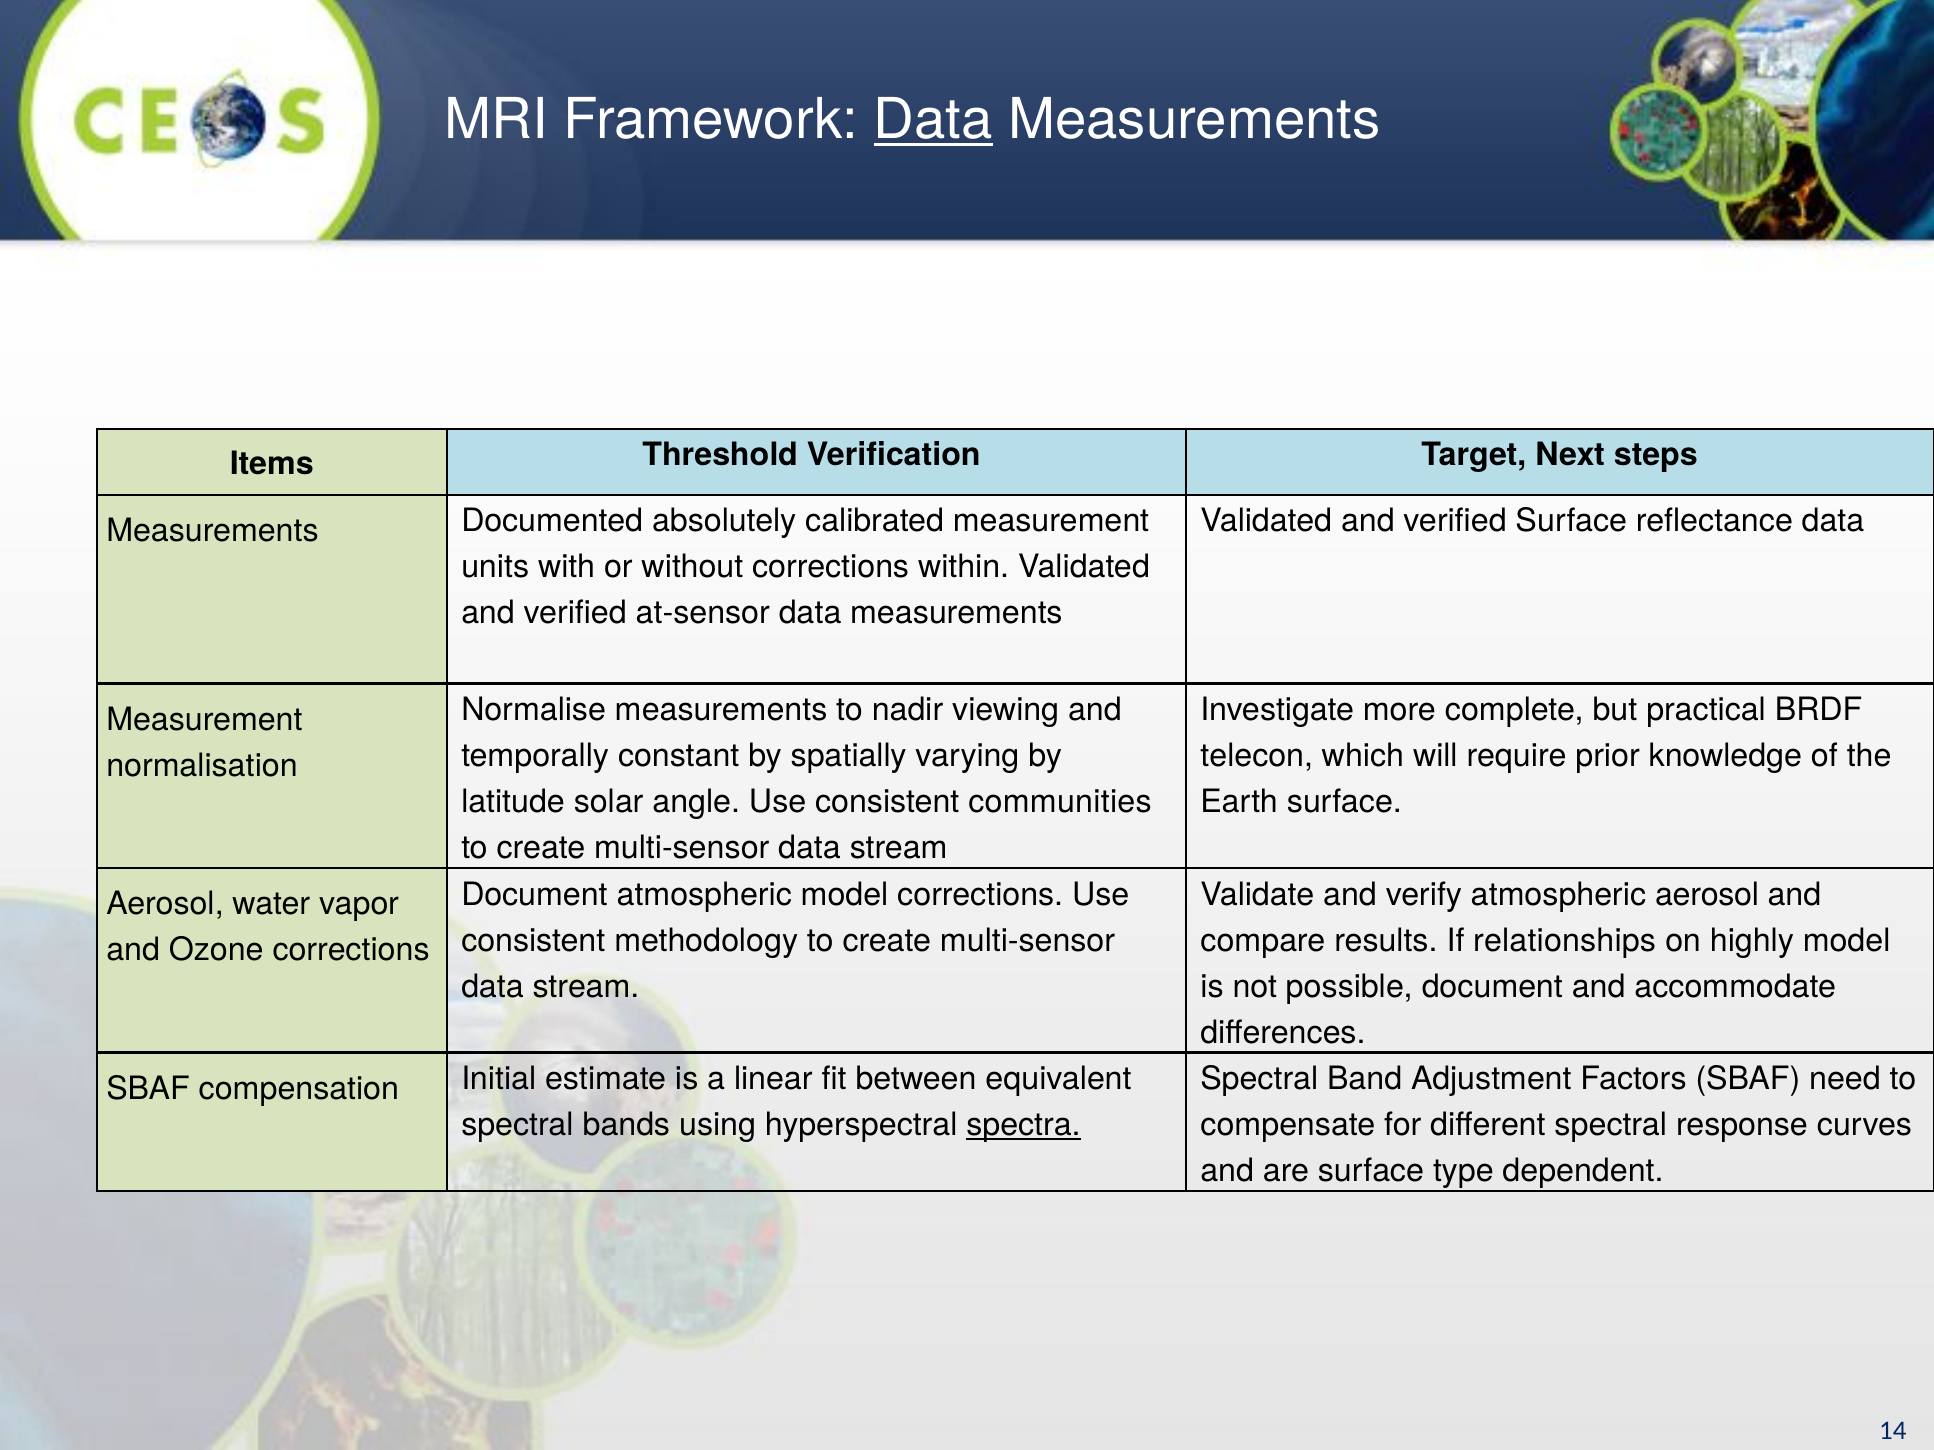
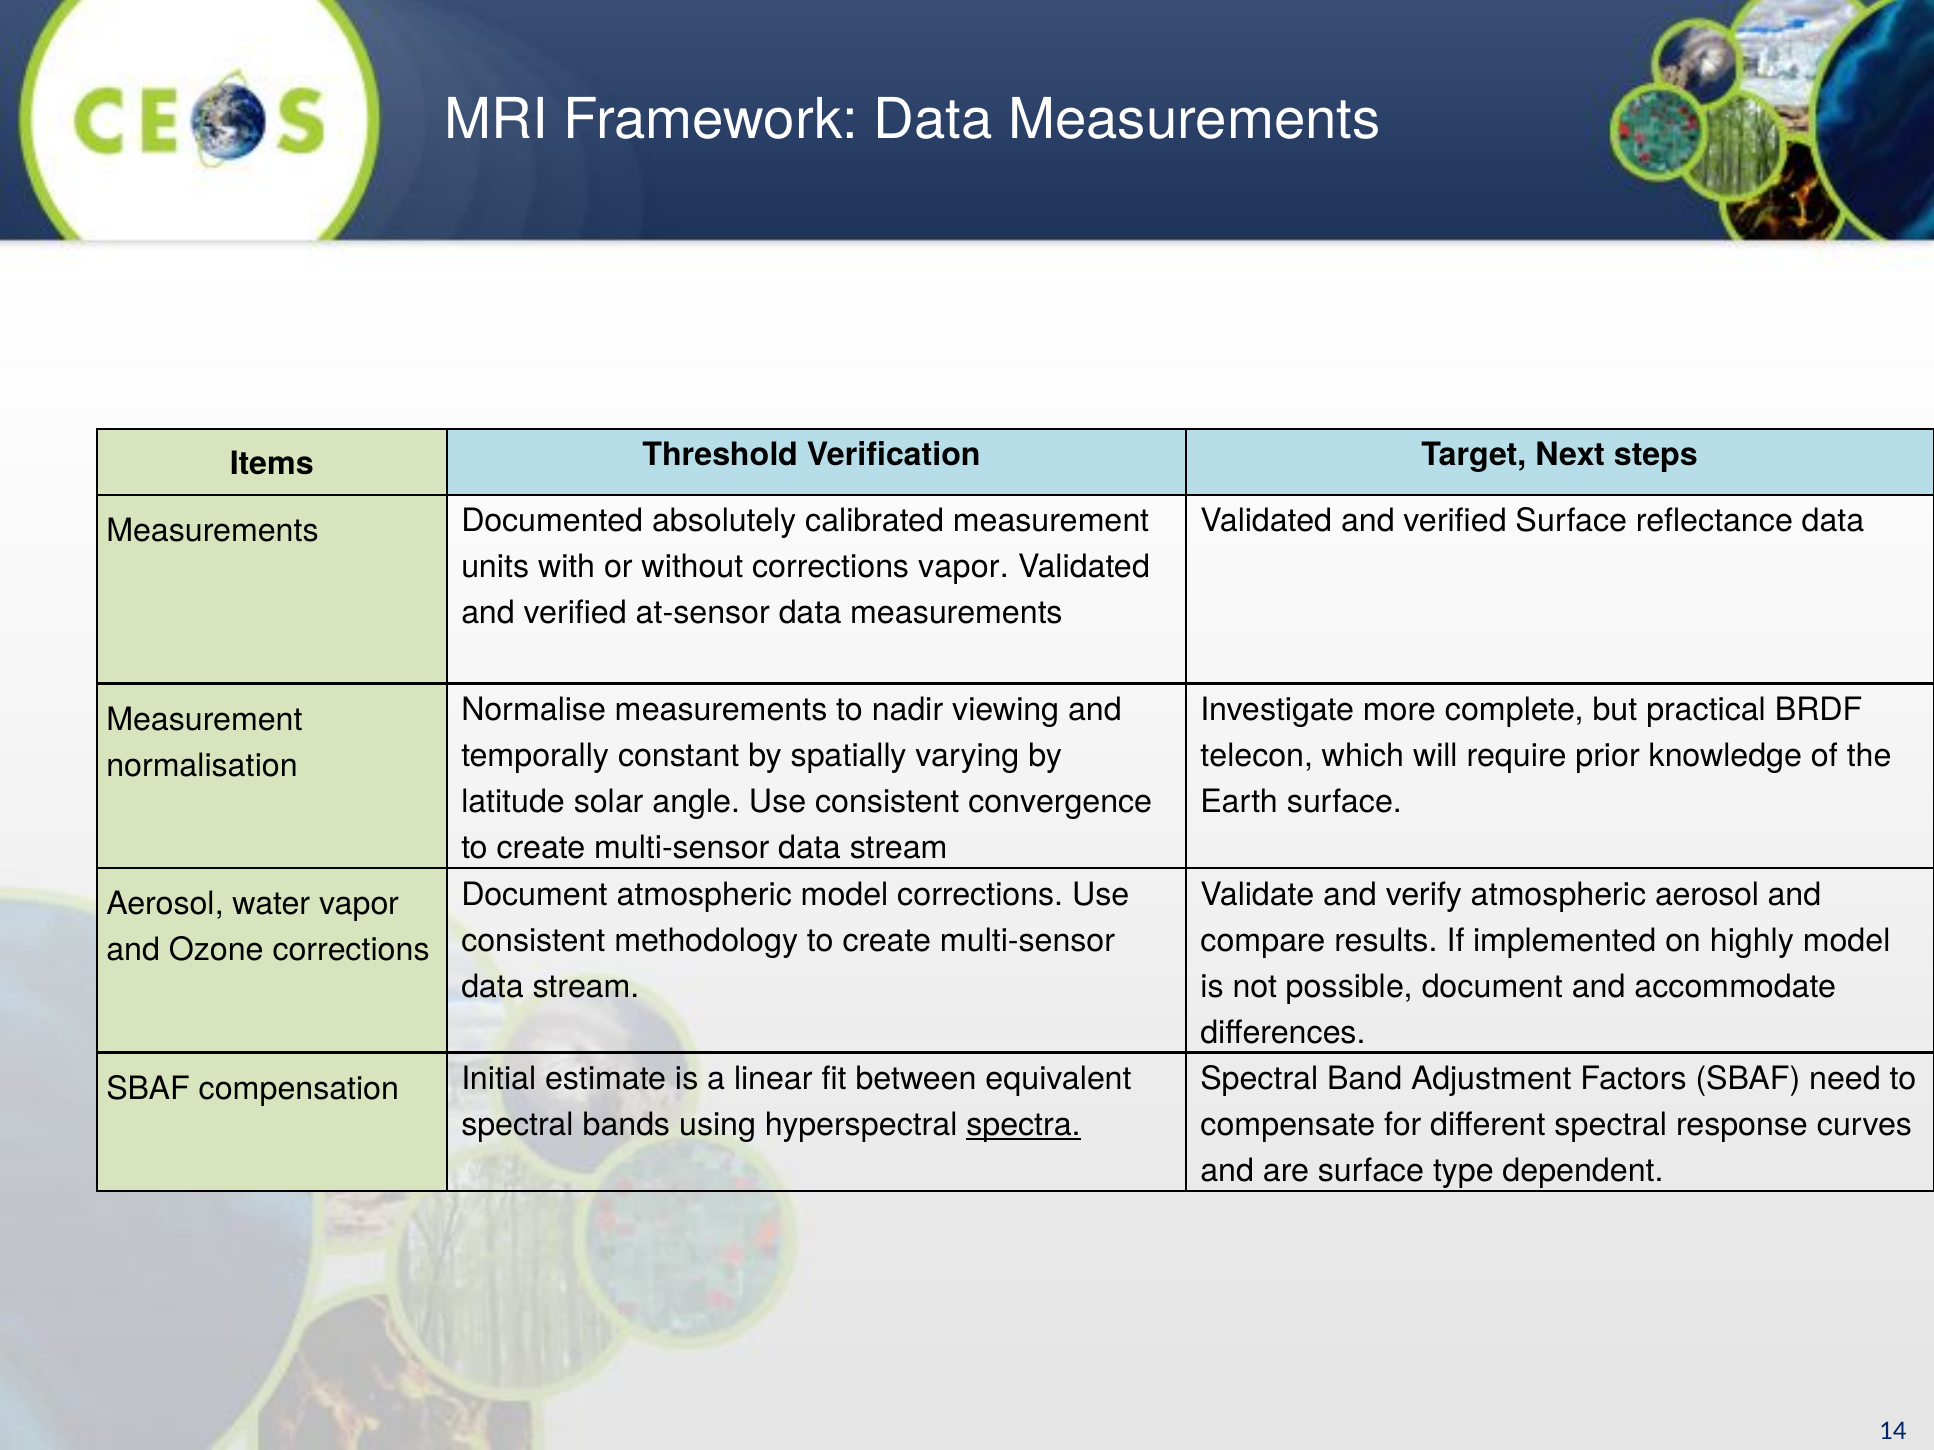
Data underline: present -> none (933, 120)
corrections within: within -> vapor (963, 567)
communities: communities -> convergence (1060, 802)
relationships: relationships -> implemented (1565, 941)
